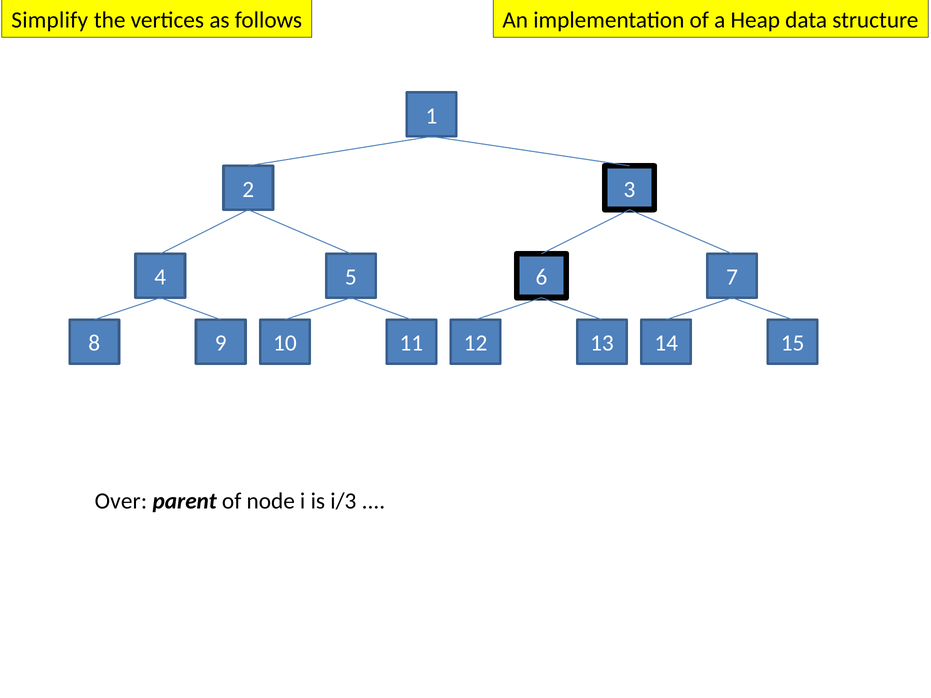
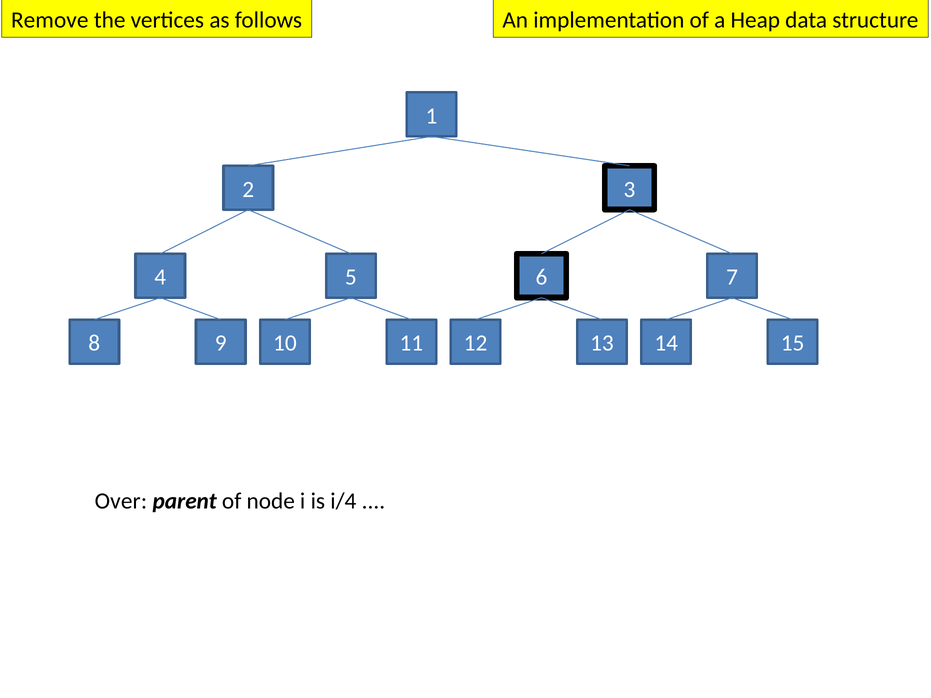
Simplify: Simplify -> Remove (50, 20)
i/3: i/3 -> i/4 (343, 501)
